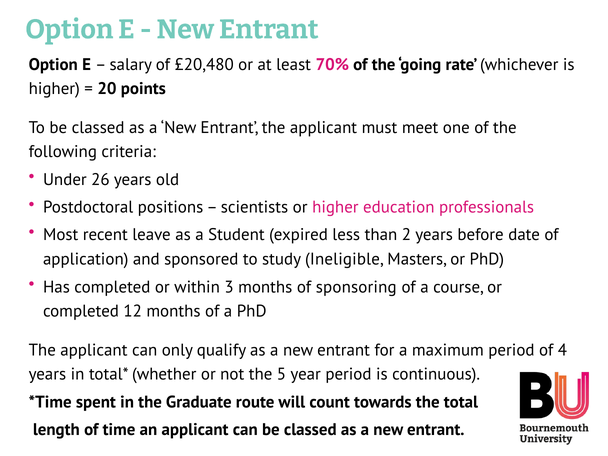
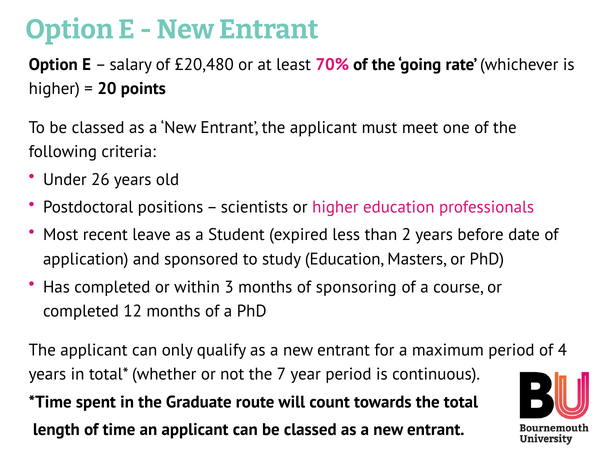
study Ineligible: Ineligible -> Education (345, 259)
5: 5 -> 7 (281, 374)
